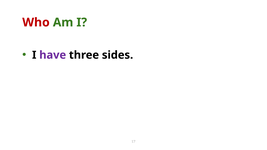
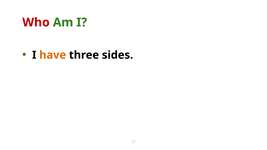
have colour: purple -> orange (53, 55)
